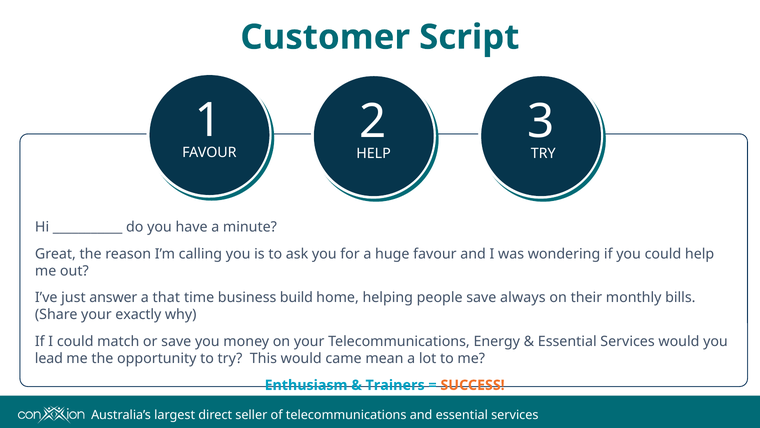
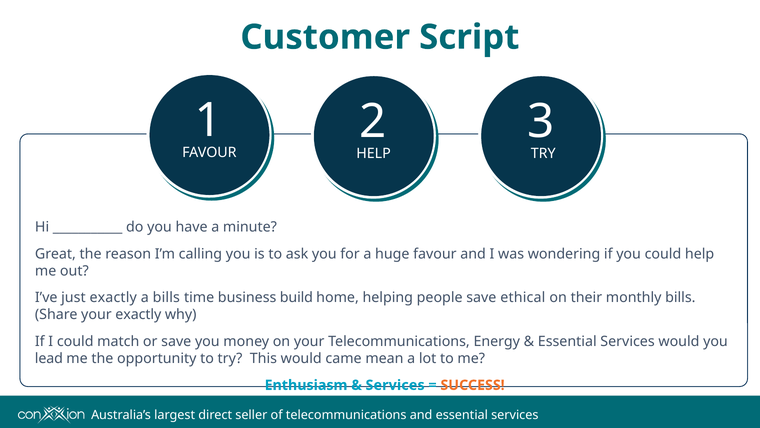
just answer: answer -> exactly (113, 297)
a that: that -> bills (166, 297)
always: always -> ethical (523, 297)
Trainers: Trainers -> Services (395, 385)
